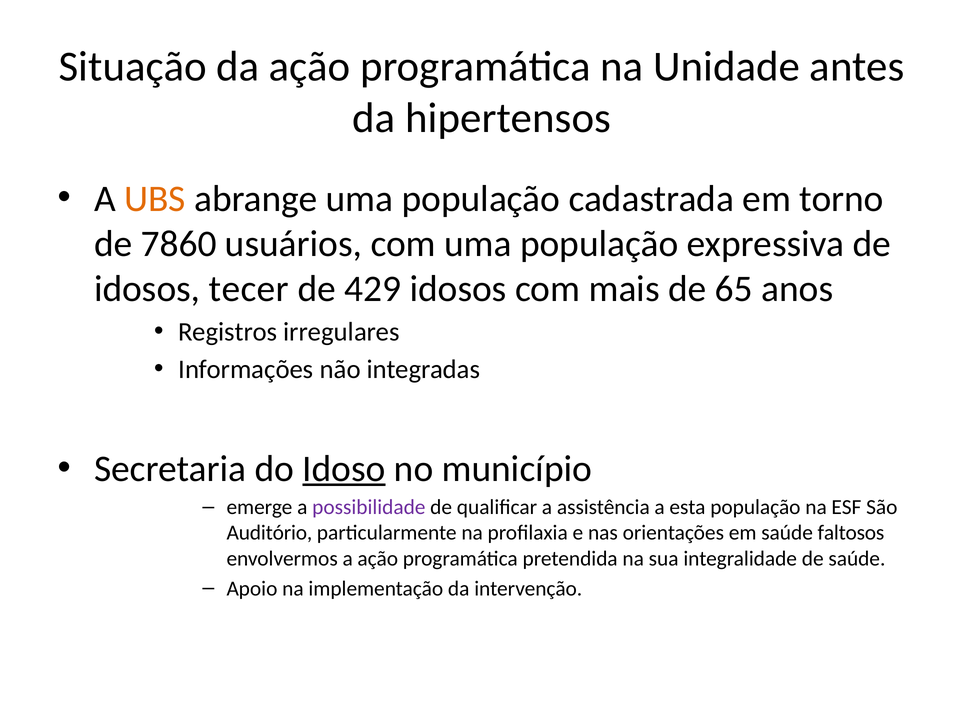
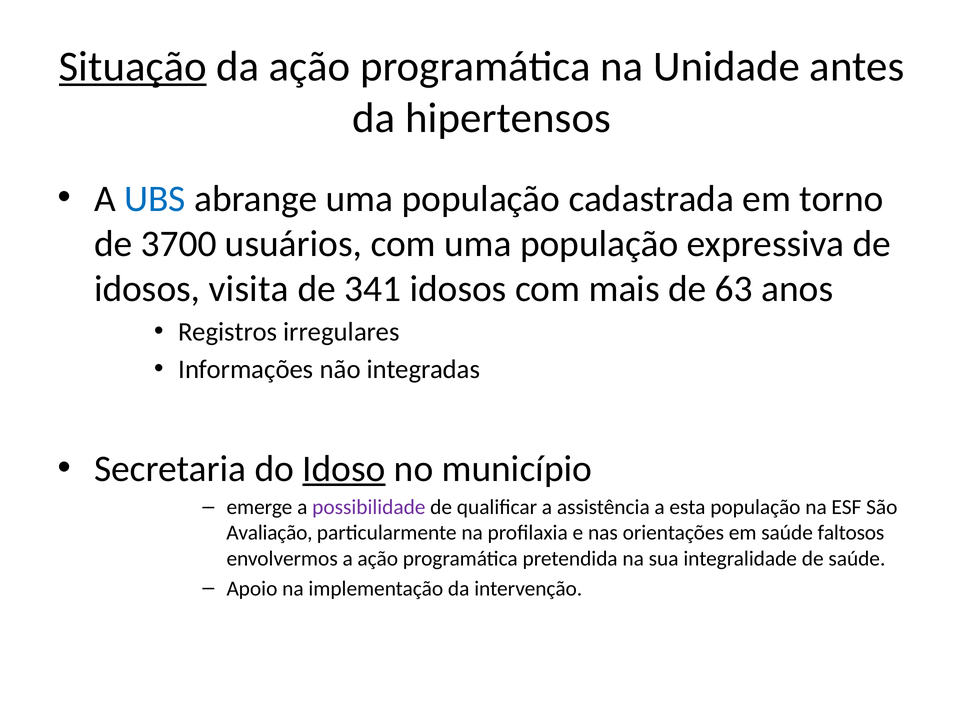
Situação underline: none -> present (133, 66)
UBS colour: orange -> blue (155, 199)
7860: 7860 -> 3700 (179, 244)
tecer: tecer -> visita (249, 289)
429: 429 -> 341 (373, 289)
65: 65 -> 63 (734, 289)
Auditório: Auditório -> Avaliação (269, 533)
